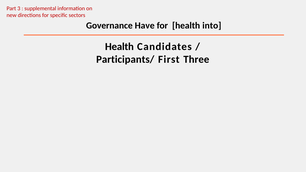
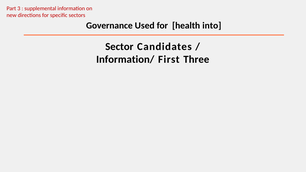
Have: Have -> Used (145, 25)
Health: Health -> Sector (119, 47)
Participants/: Participants/ -> Information/ (125, 60)
